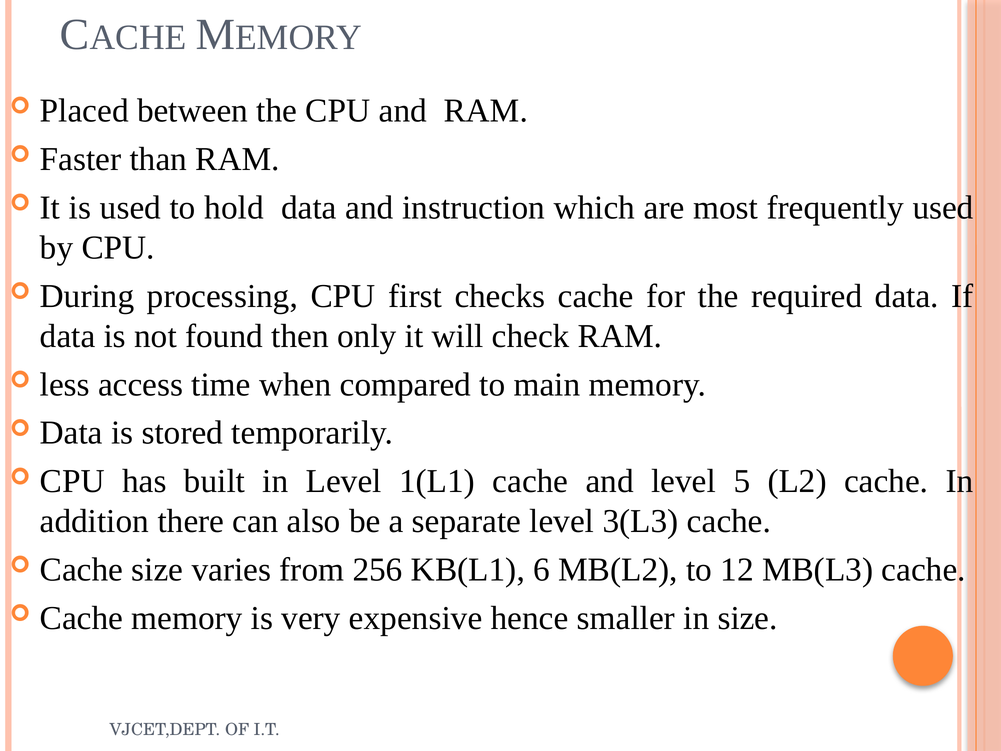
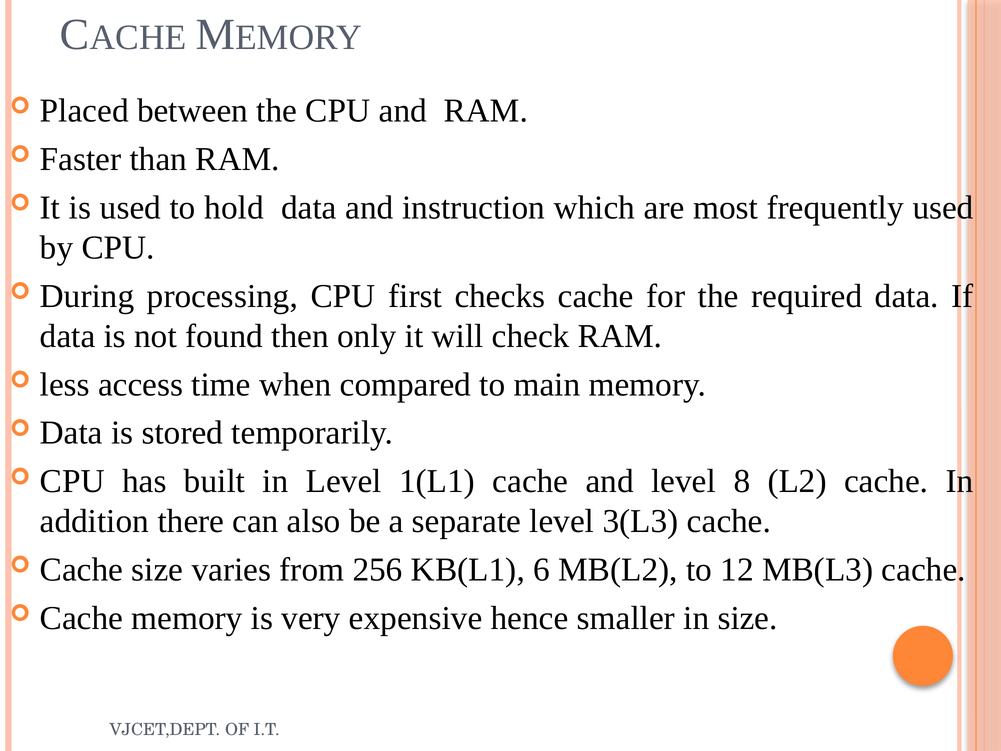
5: 5 -> 8 (742, 481)
